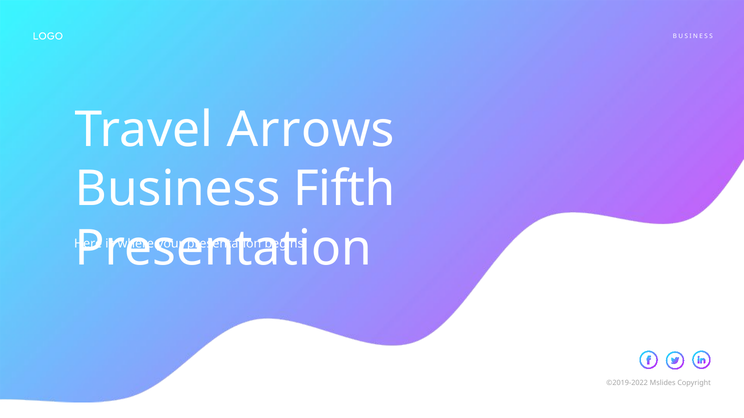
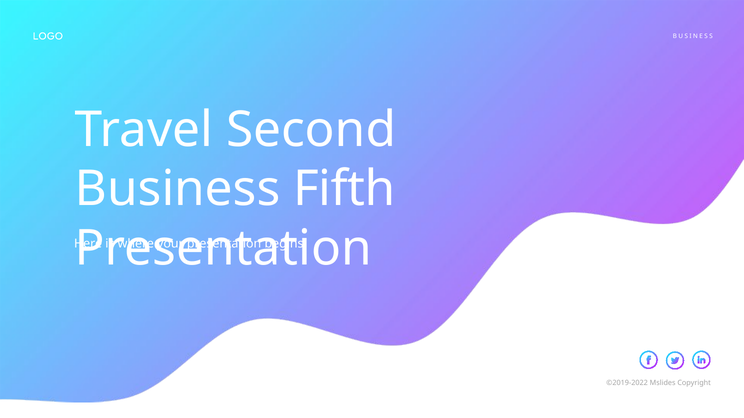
Arrows: Arrows -> Second (311, 130)
